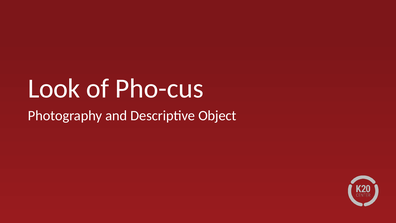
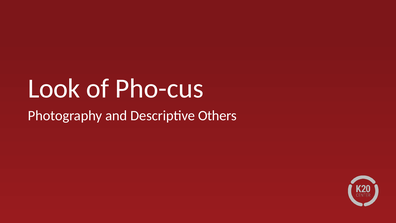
Object: Object -> Others (217, 116)
